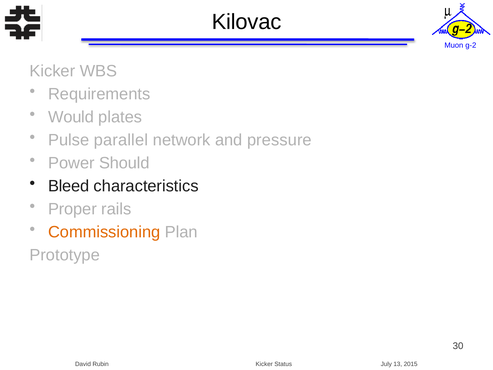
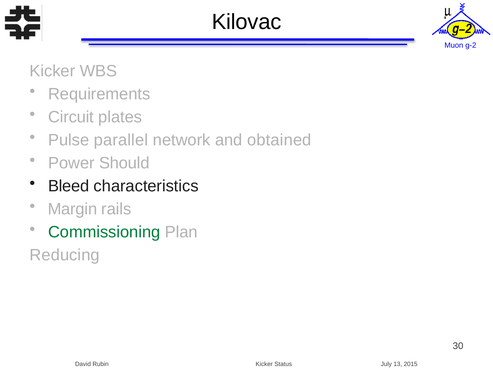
Would: Would -> Circuit (71, 117)
pressure: pressure -> obtained (279, 140)
Proper: Proper -> Margin (72, 209)
Commissioning colour: orange -> green (104, 232)
Prototype: Prototype -> Reducing (65, 255)
